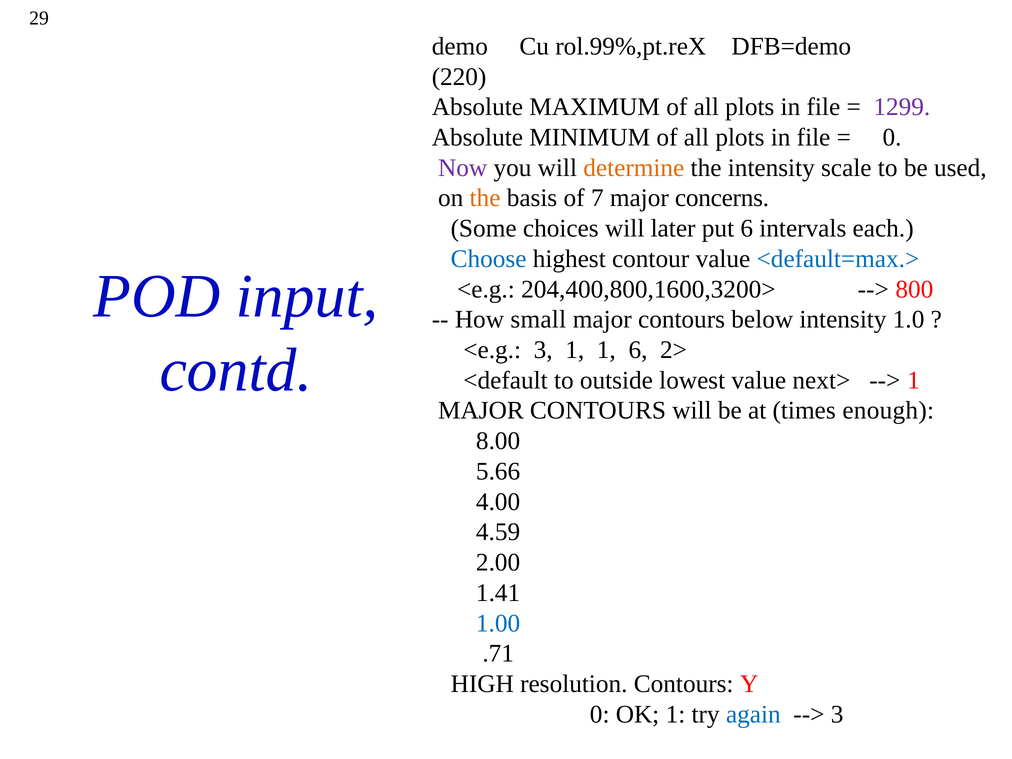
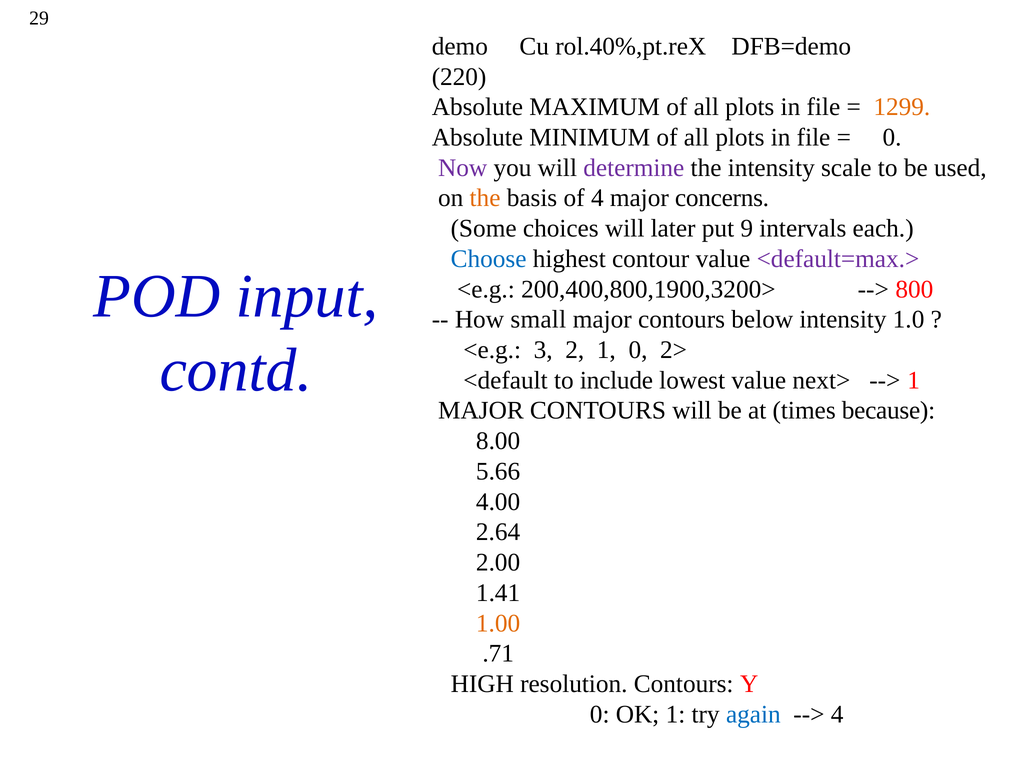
rol.99%,pt.reX: rol.99%,pt.reX -> rol.40%,pt.reX (631, 46)
1299 colour: purple -> orange (902, 107)
determine colour: orange -> purple (634, 168)
of 7: 7 -> 4 (597, 198)
put 6: 6 -> 9 (747, 228)
<default=max.> colour: blue -> purple (838, 259)
204,400,800,1600,3200>: 204,400,800,1600,3200> -> 200,400,800,1900,3200> (648, 289)
3 1: 1 -> 2 (575, 350)
1 6: 6 -> 0 (638, 350)
outside: outside -> include (616, 380)
enough: enough -> because (888, 411)
4.59: 4.59 -> 2.64 (498, 532)
1.00 colour: blue -> orange (498, 623)
3: 3 -> 4 (837, 714)
